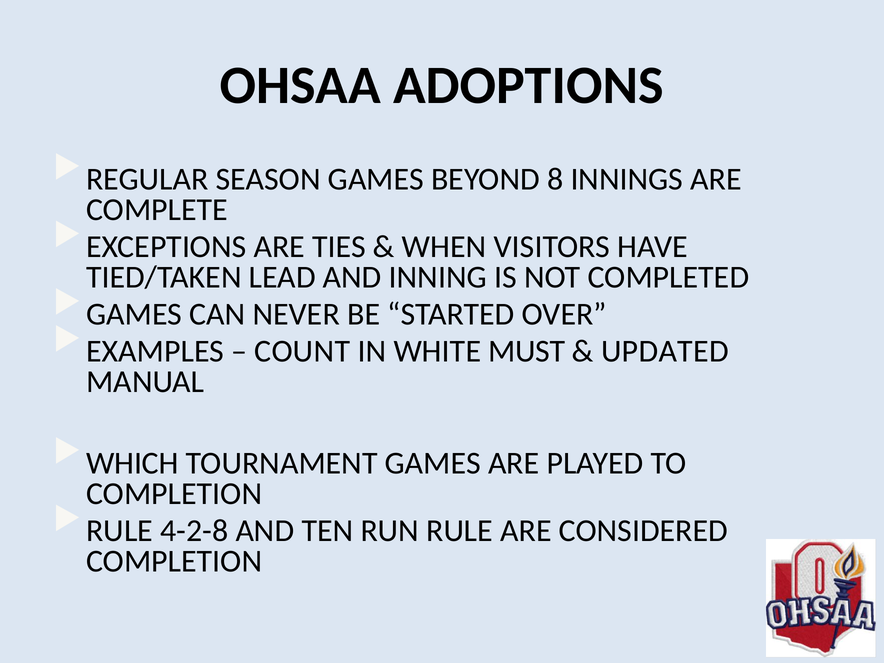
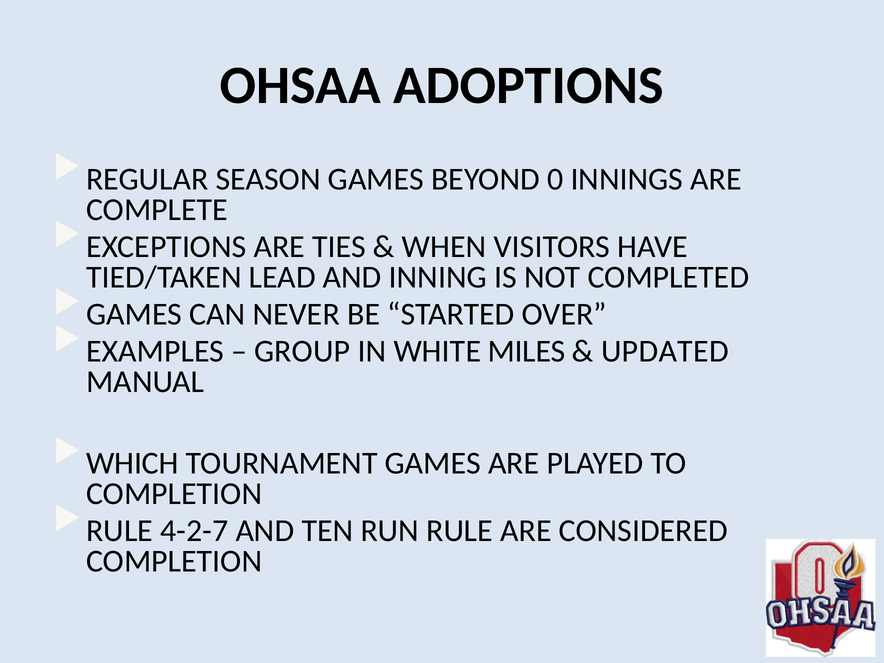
8: 8 -> 0 (555, 179)
COUNT: COUNT -> GROUP (302, 351)
MUST: MUST -> MILES (527, 351)
4-2-8: 4-2-8 -> 4-2-7 (194, 531)
